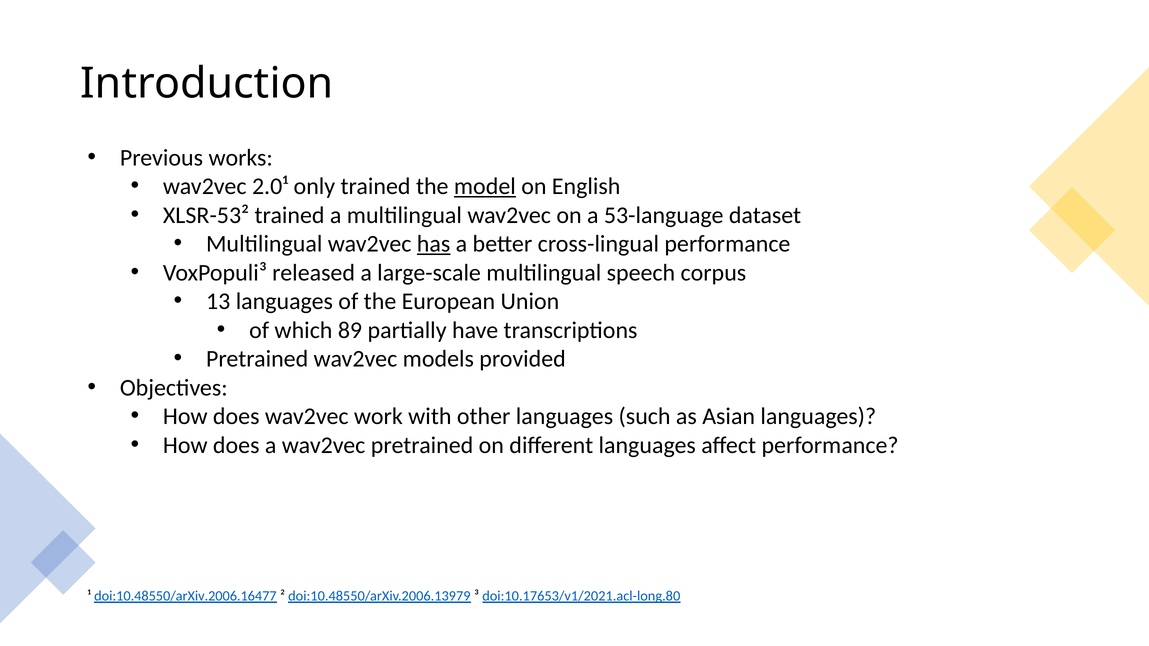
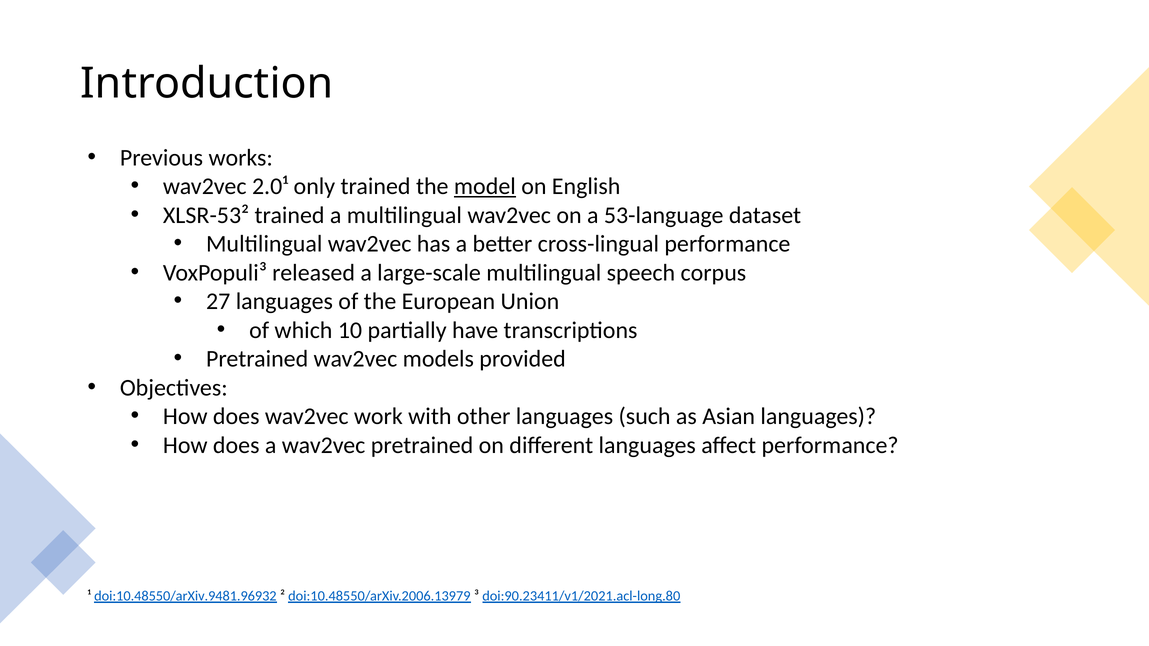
has underline: present -> none (434, 244)
13: 13 -> 27 (218, 302)
89: 89 -> 10 (350, 330)
doi:10.48550/arXiv.2006.16477: doi:10.48550/arXiv.2006.16477 -> doi:10.48550/arXiv.9481.96932 (185, 596)
doi:10.17653/v1/2021.acl-long.80: doi:10.17653/v1/2021.acl-long.80 -> doi:90.23411/v1/2021.acl-long.80 (581, 596)
